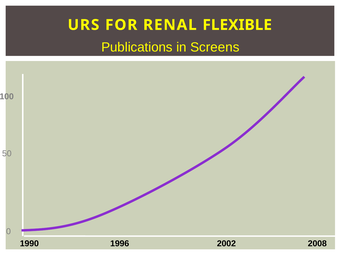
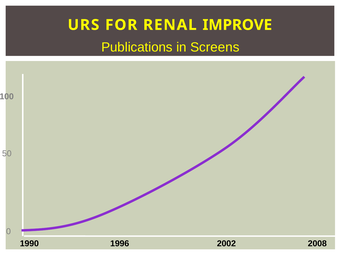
FLEXIBLE: FLEXIBLE -> IMPROVE (237, 25)
